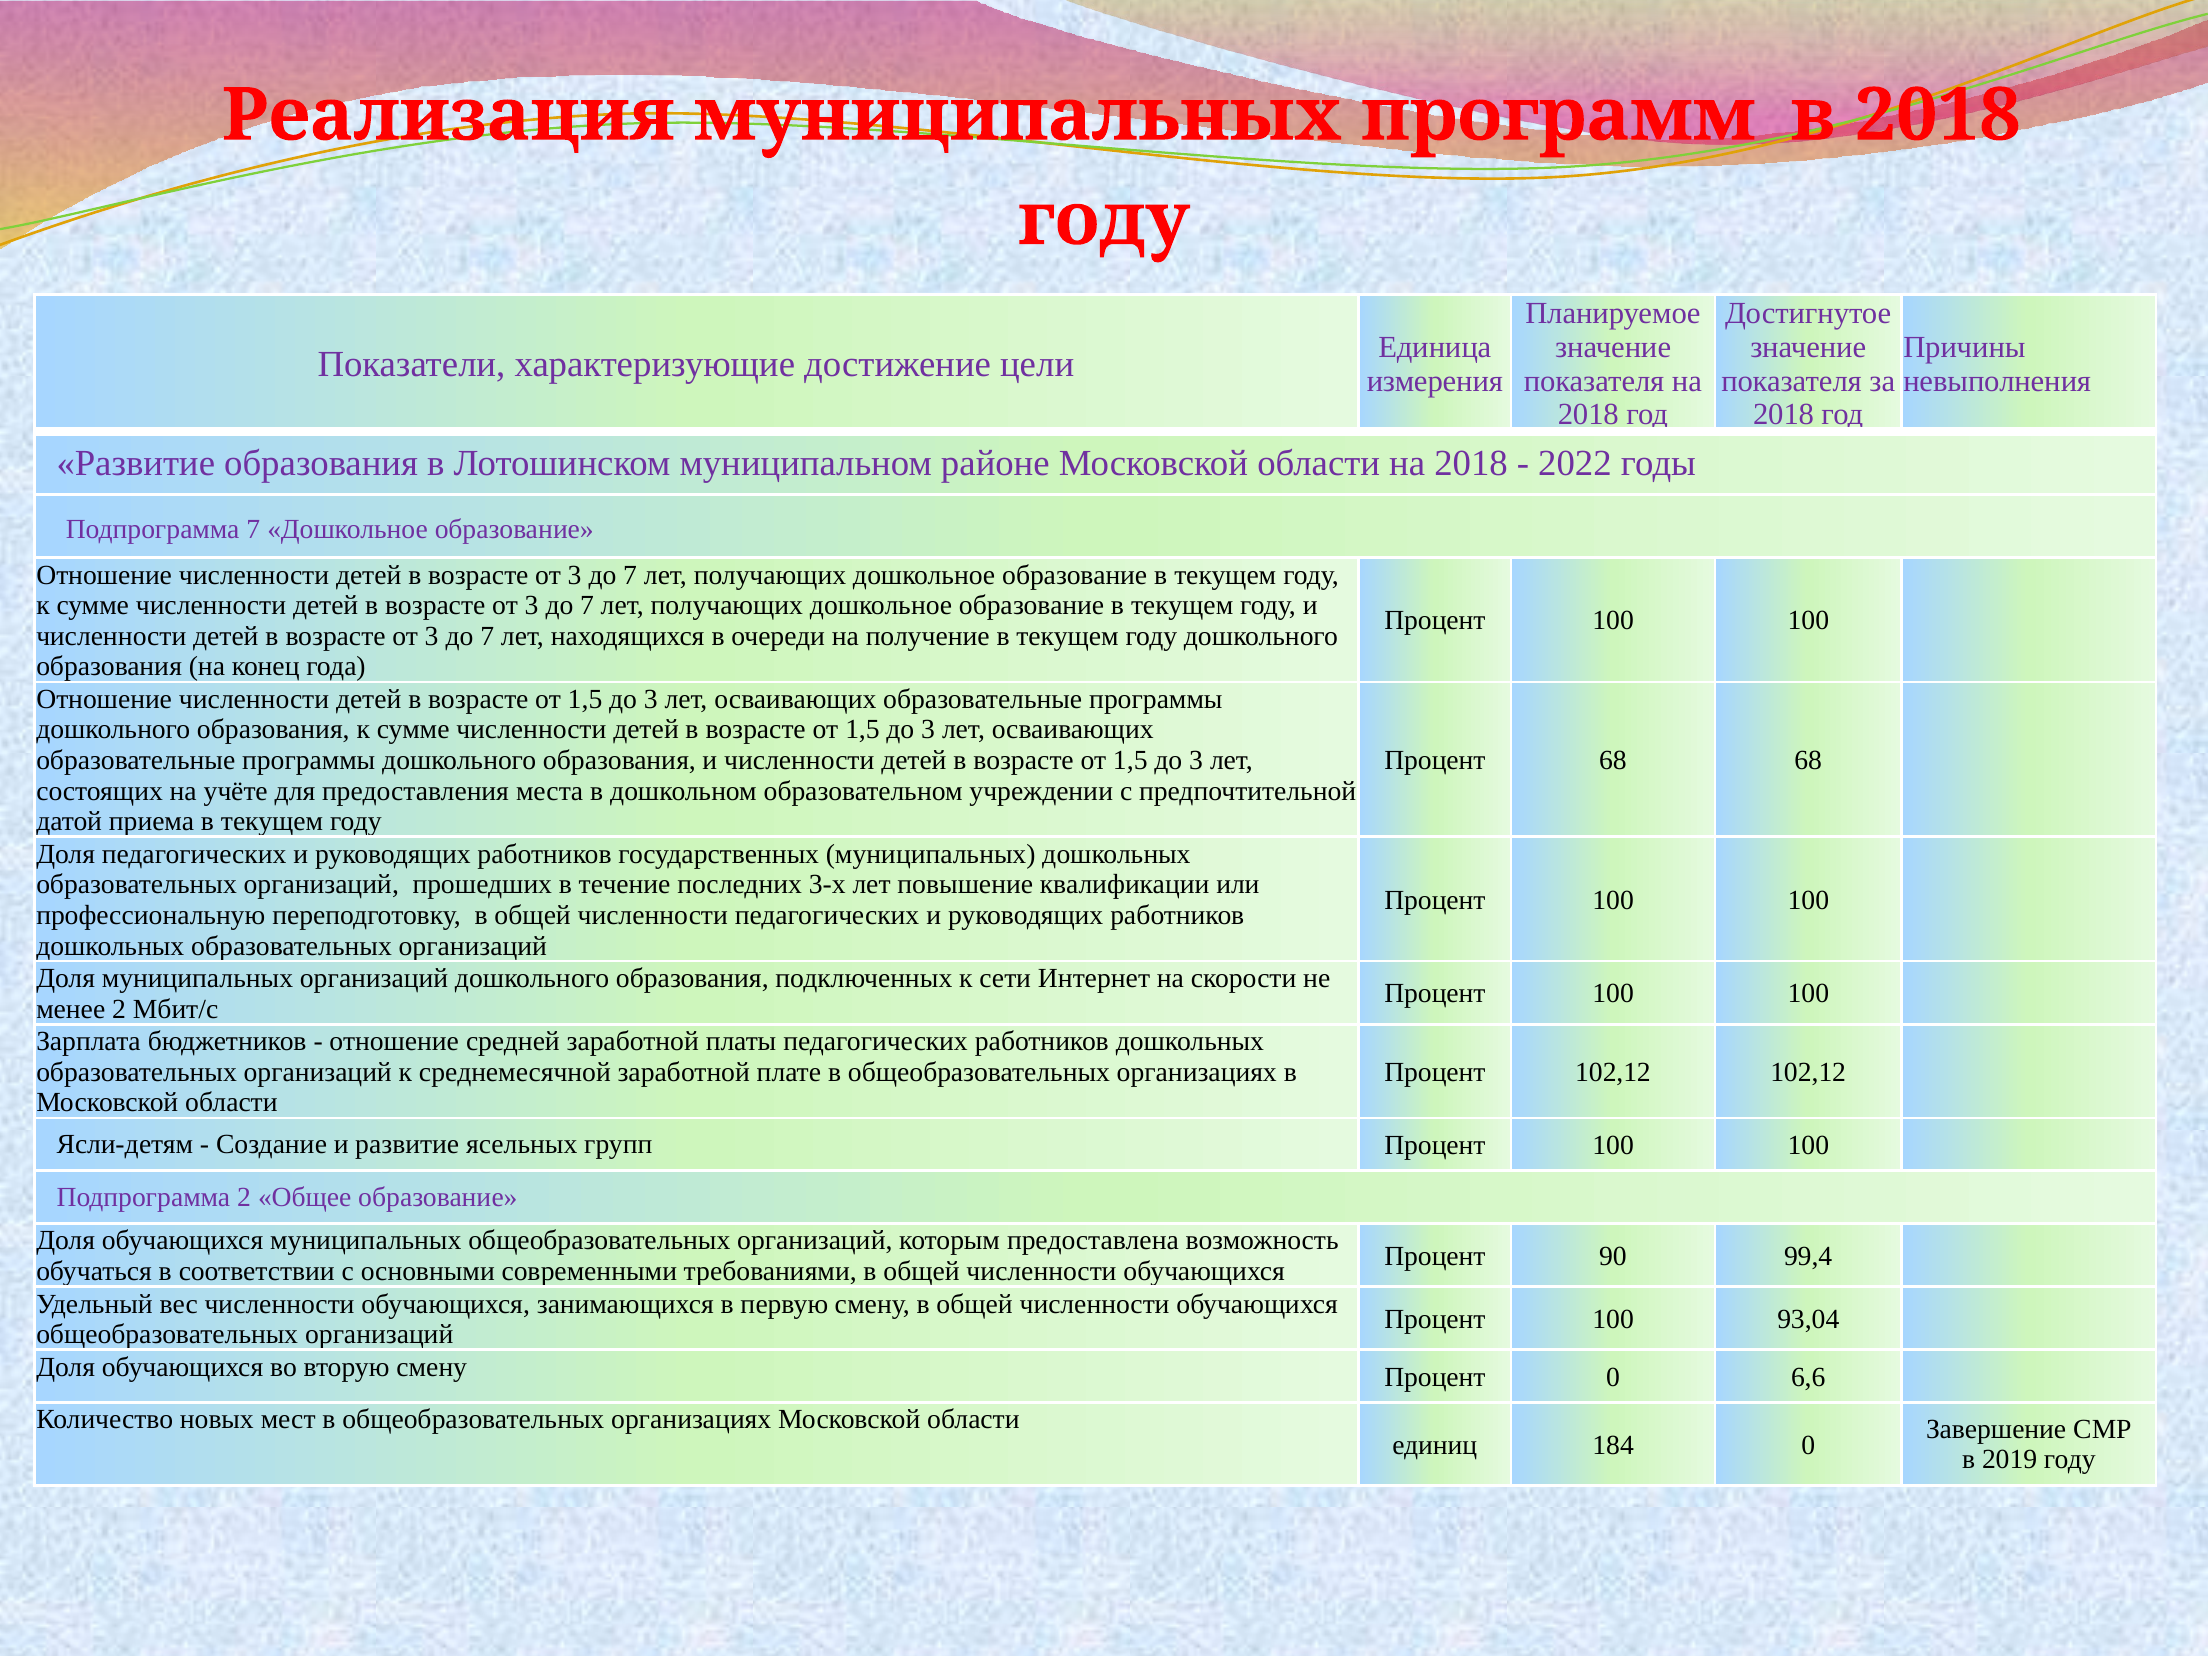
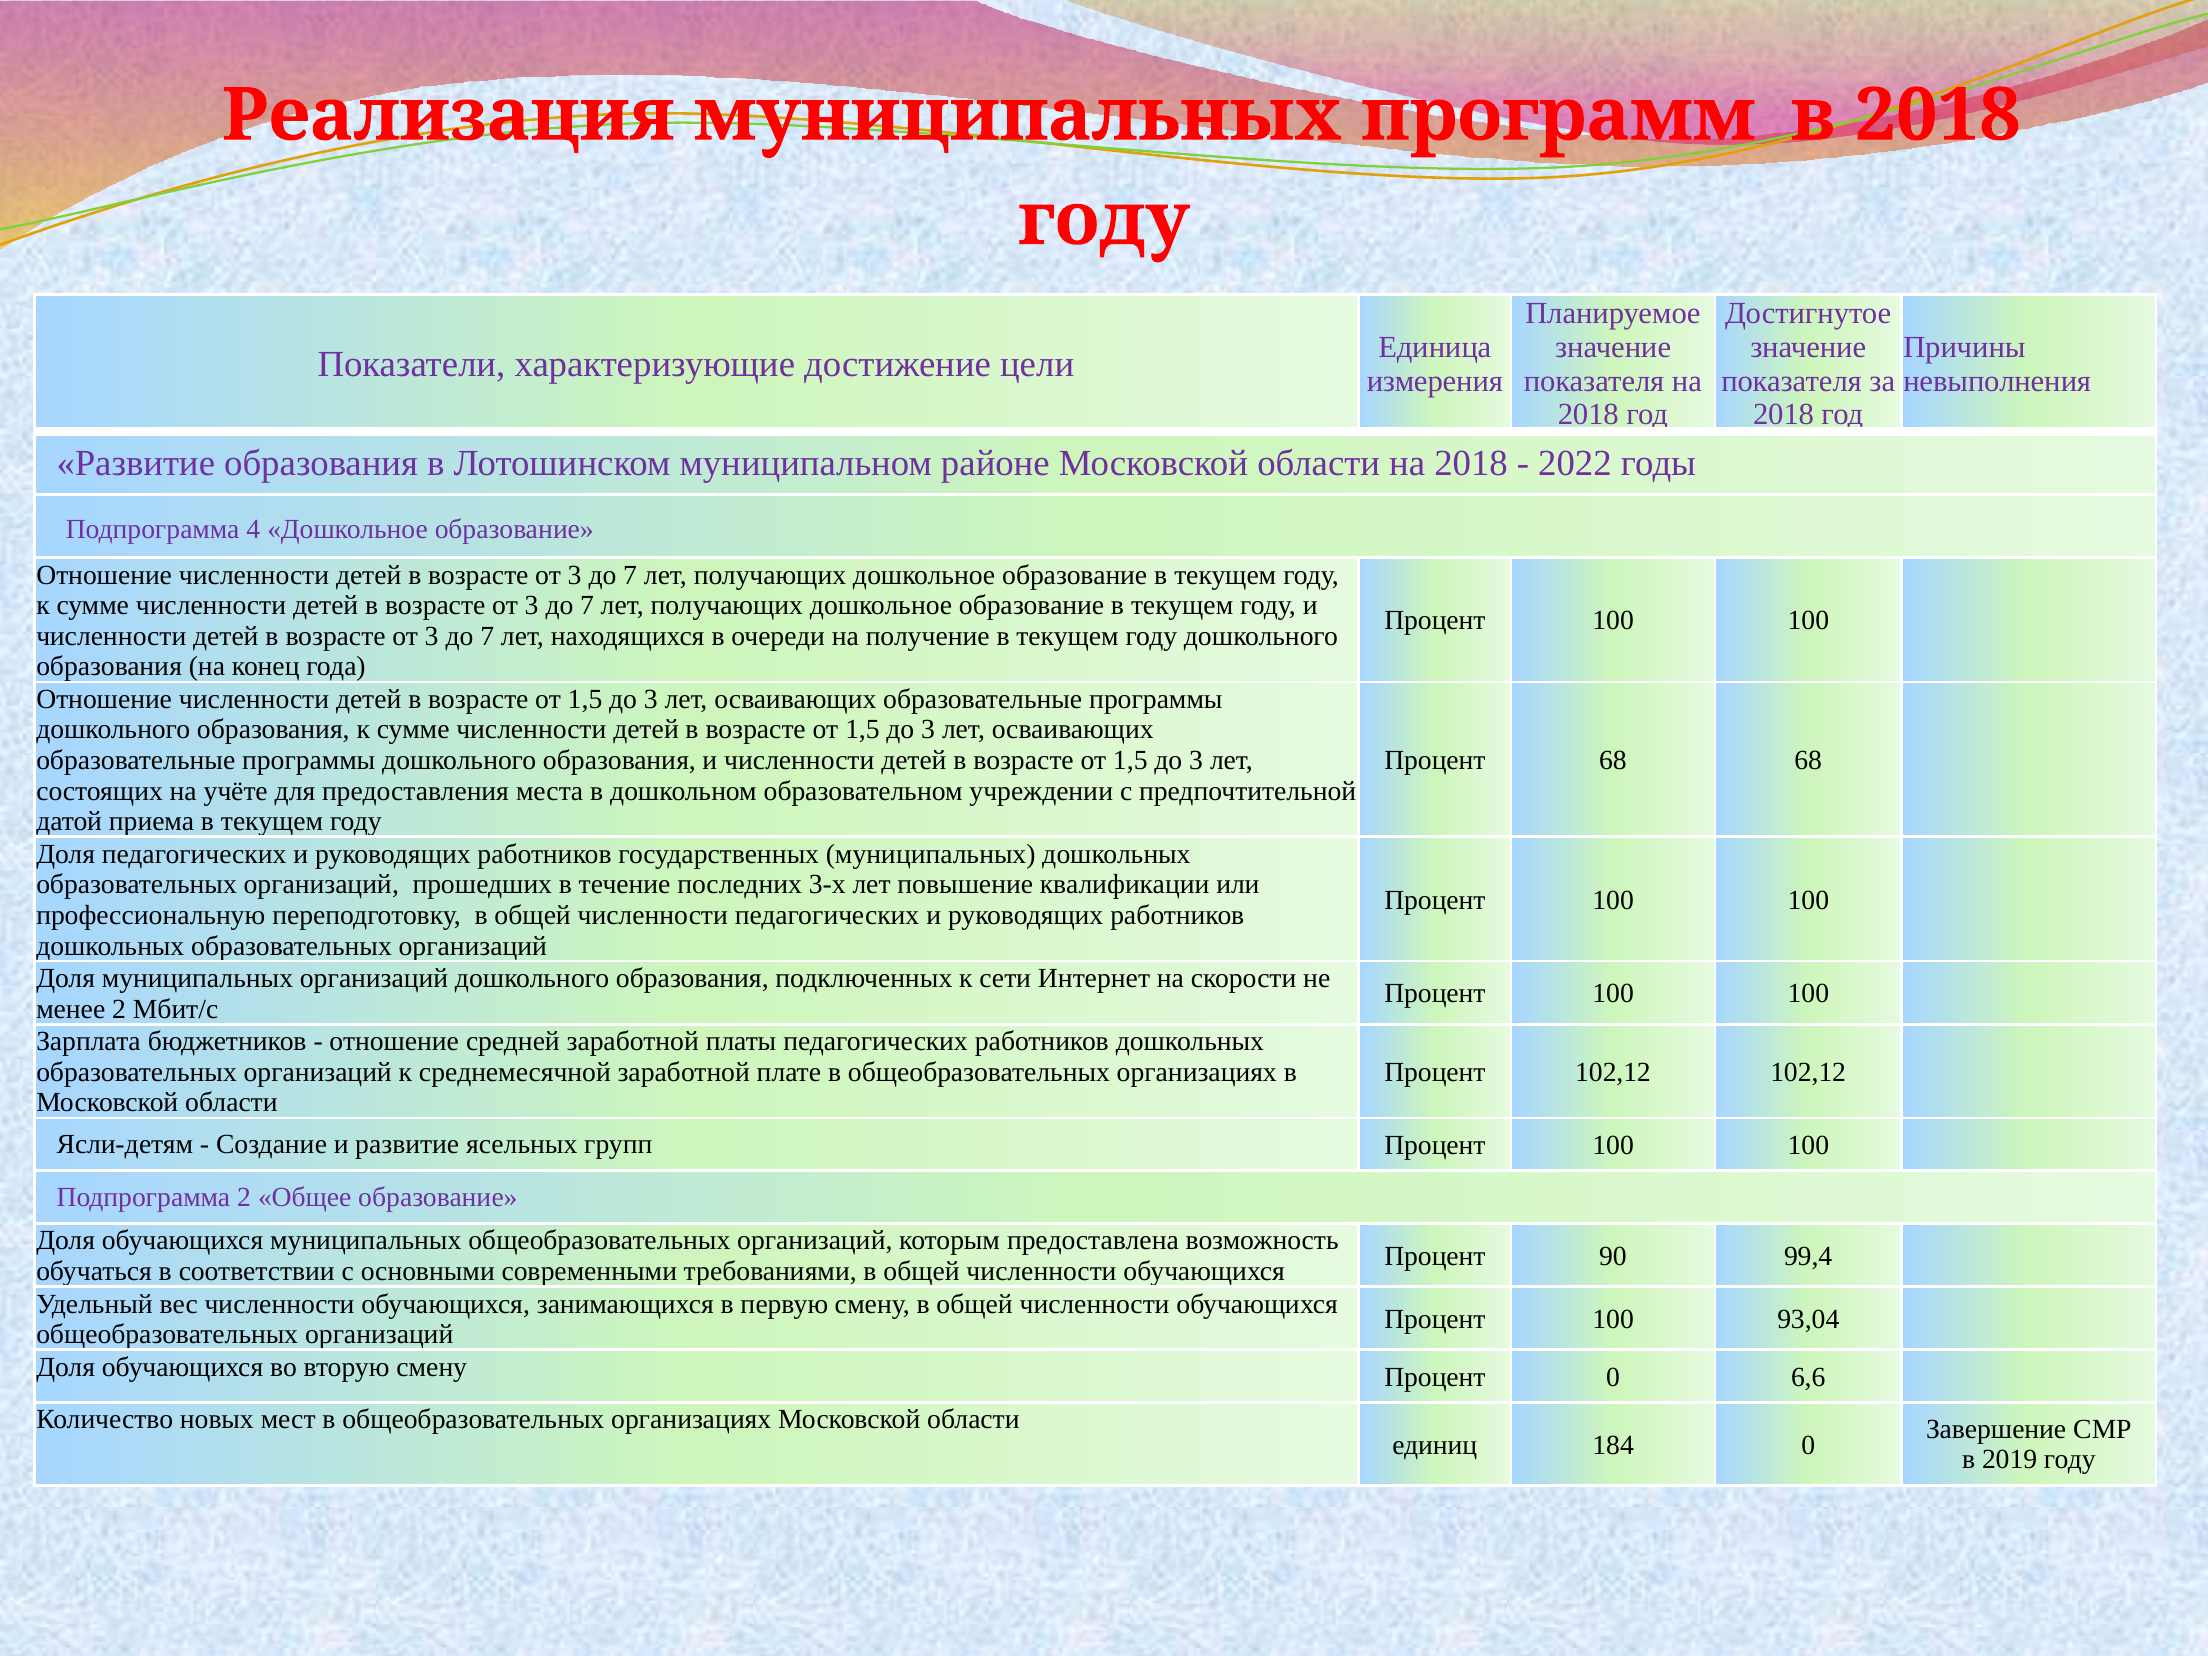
Подпрограмма 7: 7 -> 4 (253, 529)
